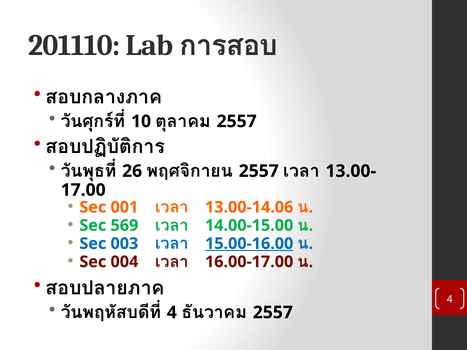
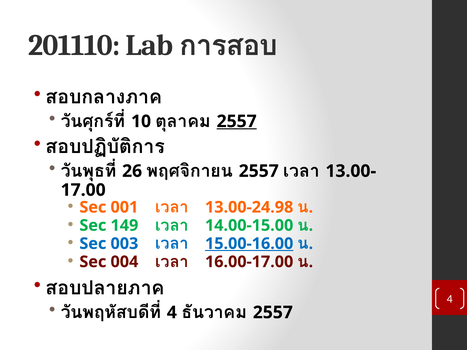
2557 underline: none -> present (237, 121)
13.00-14.06: 13.00-14.06 -> 13.00-24.98 (249, 207)
569: 569 -> 149 (124, 226)
